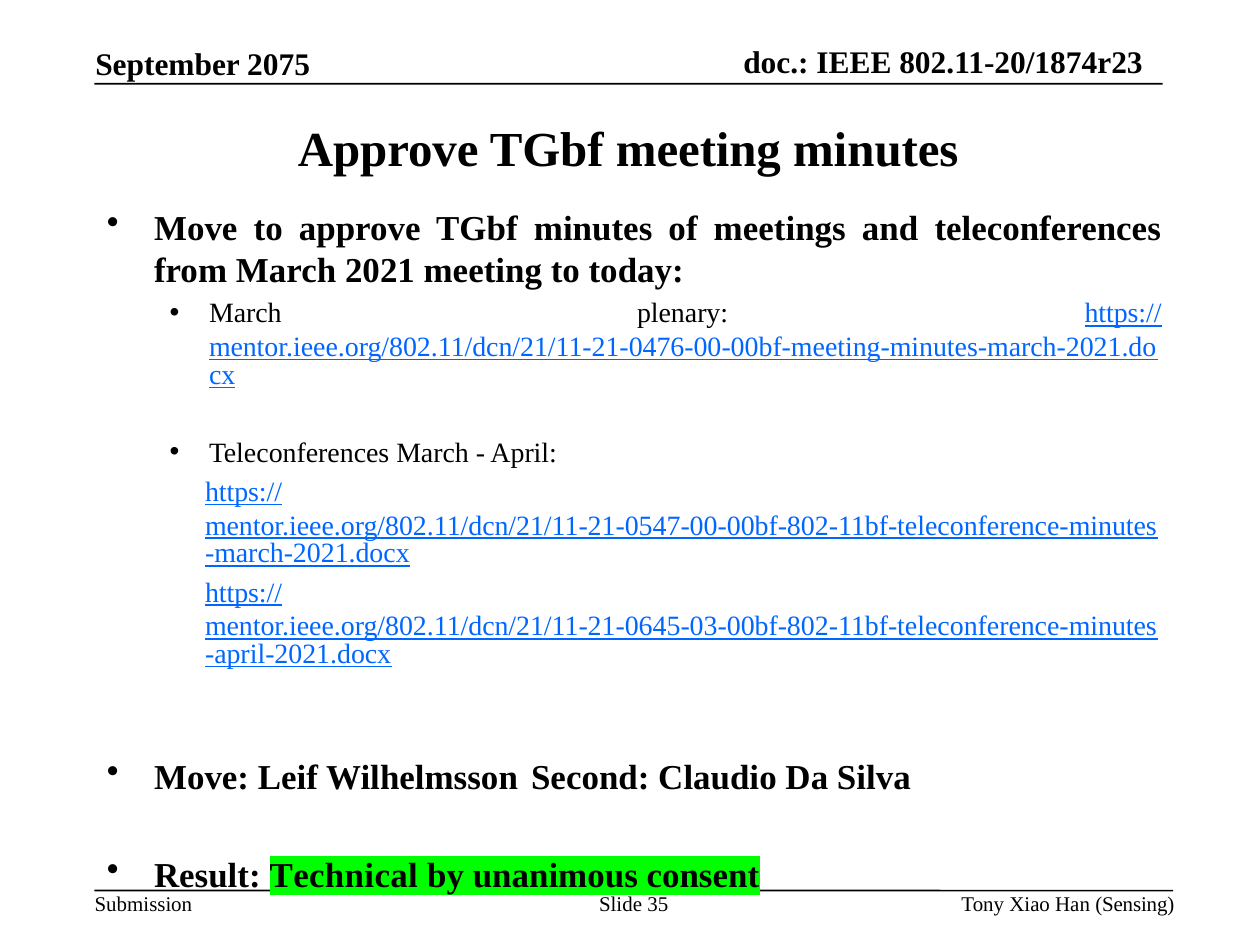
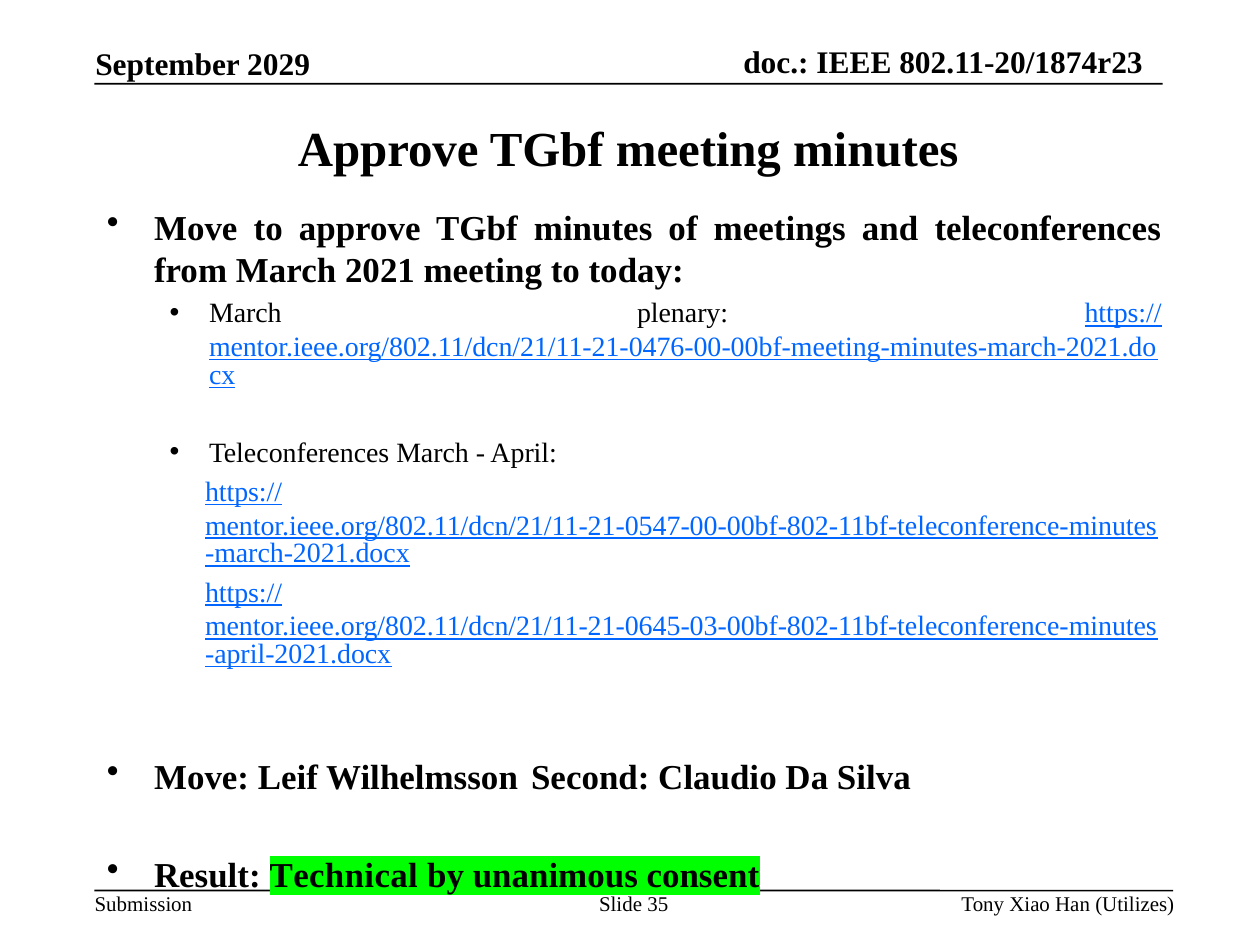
2075: 2075 -> 2029 (279, 65)
Sensing: Sensing -> Utilizes (1135, 904)
